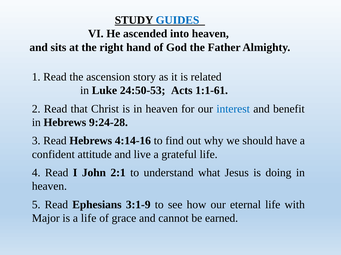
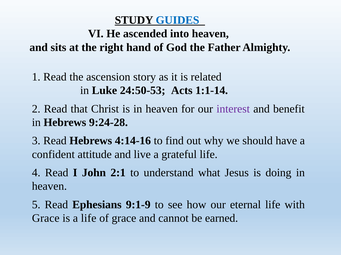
1:1-61: 1:1-61 -> 1:1-14 (212, 91)
interest colour: blue -> purple (233, 109)
3:1-9: 3:1-9 -> 9:1-9 (138, 205)
Major: Major -> Grace (46, 219)
